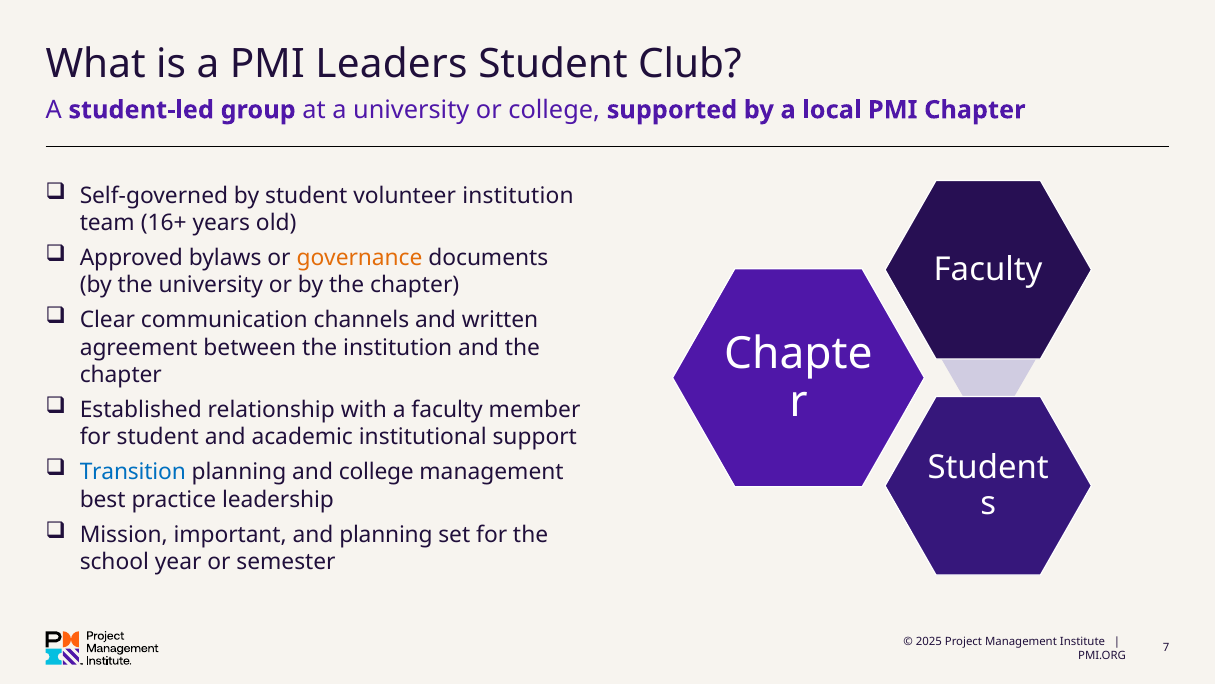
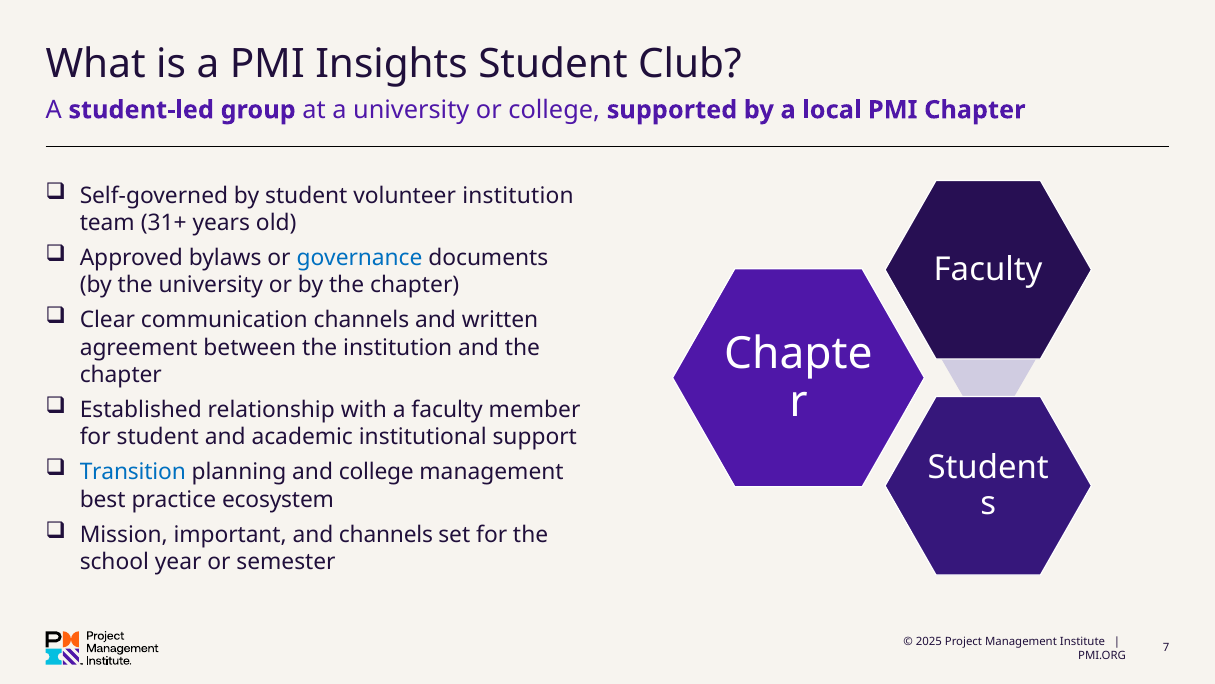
Leaders: Leaders -> Insights (392, 64)
16+: 16+ -> 31+ (164, 223)
governance colour: orange -> blue (359, 258)
leadership: leadership -> ecosystem (278, 499)
and planning: planning -> channels (386, 534)
